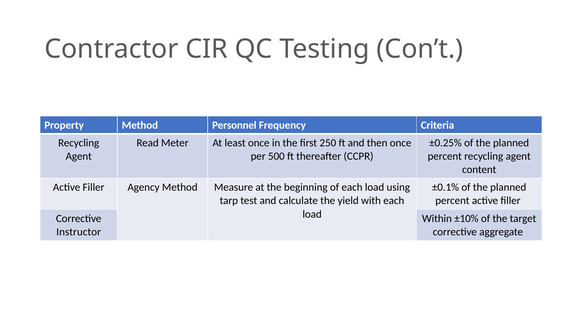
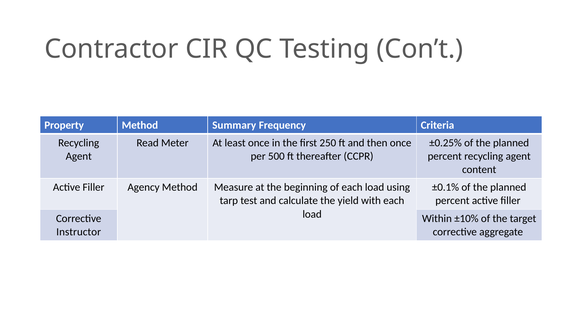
Personnel: Personnel -> Summary (234, 125)
